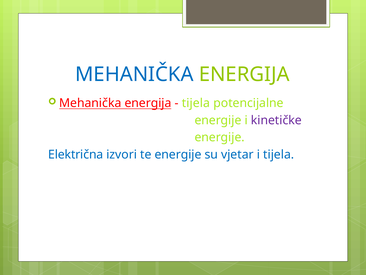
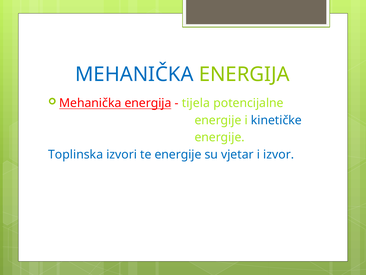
kinetičke colour: purple -> blue (276, 120)
Električna: Električna -> Toplinska (76, 154)
i tijela: tijela -> izvor (279, 154)
